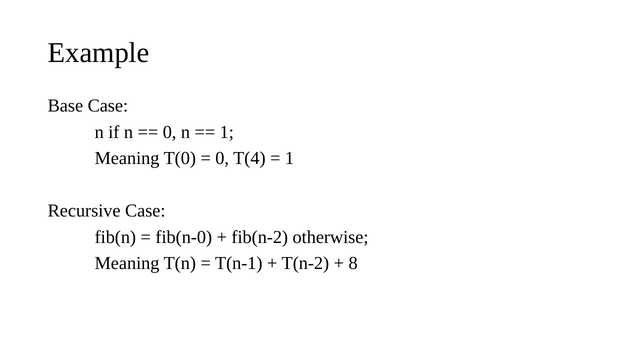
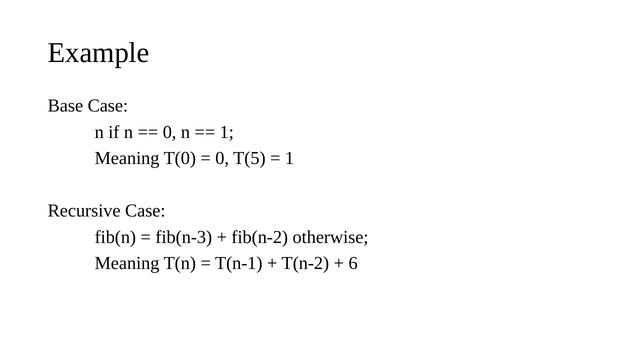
T(4: T(4 -> T(5 (249, 158)
fib(n-0: fib(n-0 -> fib(n-3 (184, 237)
8: 8 -> 6 (353, 263)
